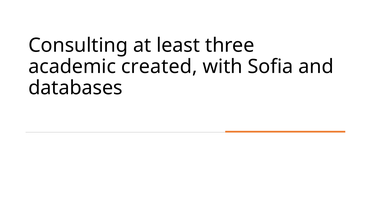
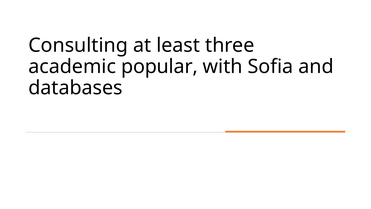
created: created -> popular (159, 66)
